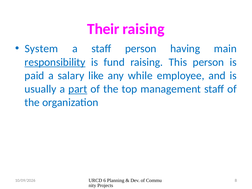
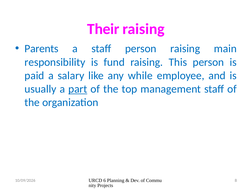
System: System -> Parents (42, 49)
person having: having -> raising (185, 49)
responsibility underline: present -> none (55, 62)
